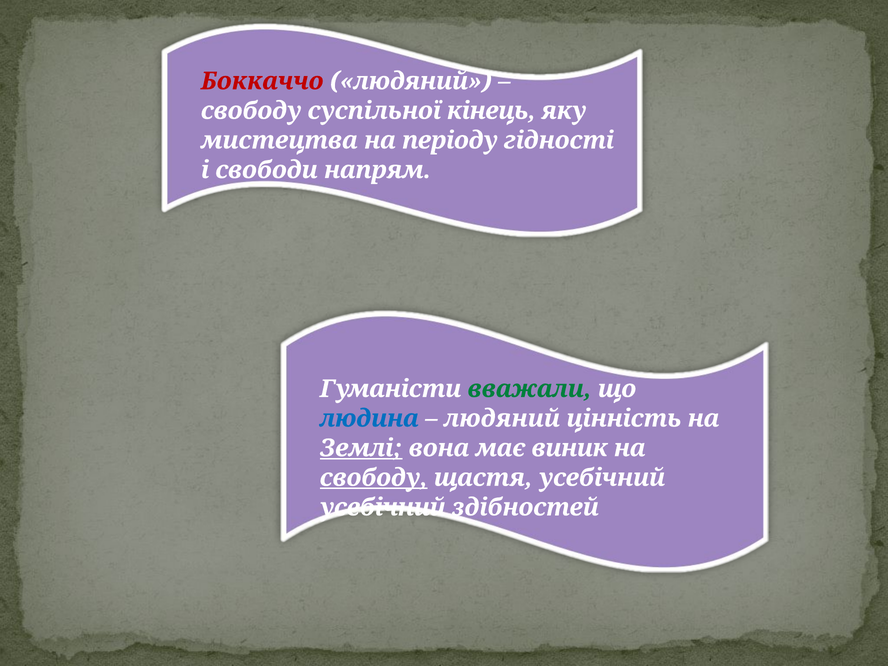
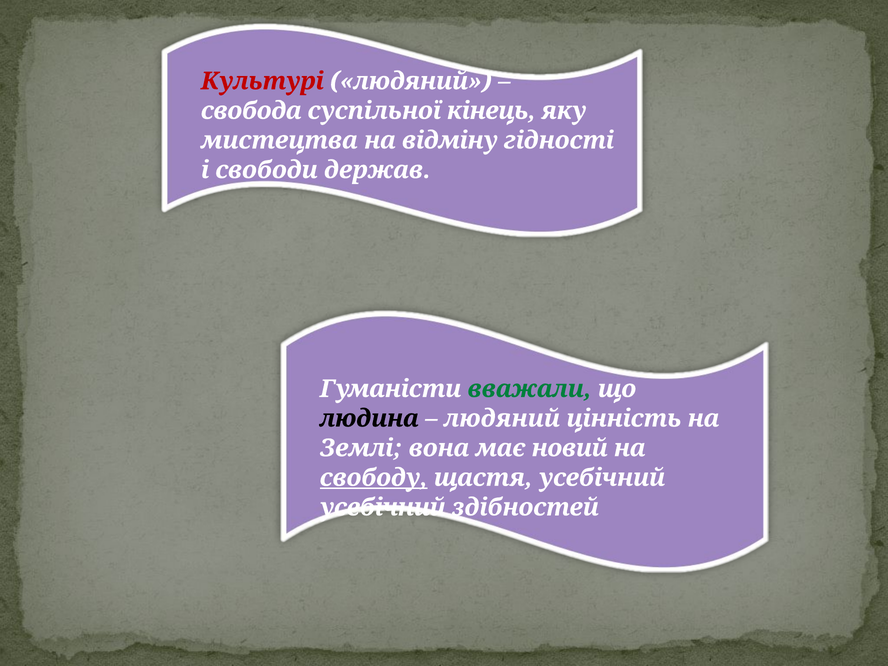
Боккаччо: Боккаччо -> Культурі (262, 81)
свободу: свободу -> свобода (251, 111)
періоду: періоду -> відміну (450, 140)
напрям: напрям -> держав (377, 170)
людина colour: blue -> black (369, 418)
Землі underline: present -> none (361, 448)
виник: виник -> новий (570, 448)
